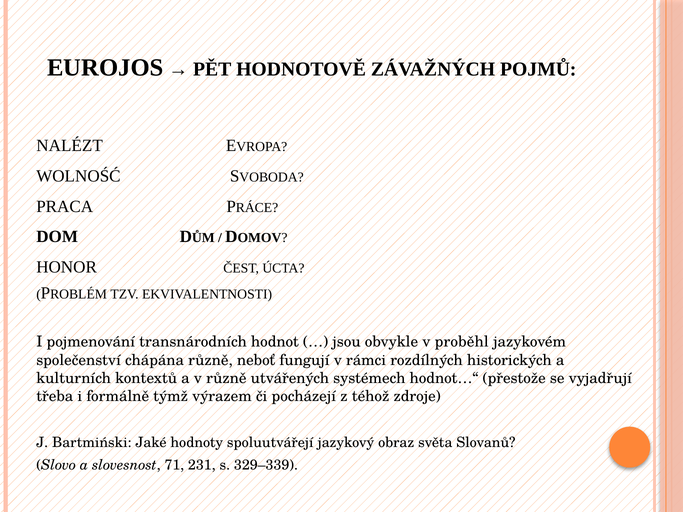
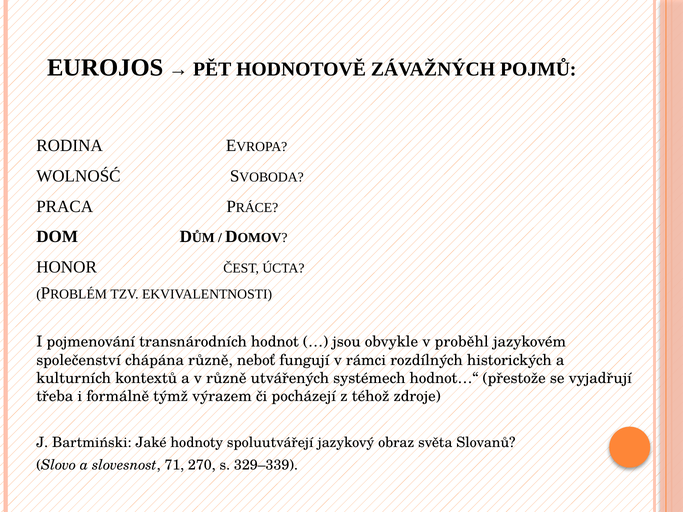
NALÉZT: NALÉZT -> RODINA (70, 146)
231: 231 -> 270 (202, 465)
